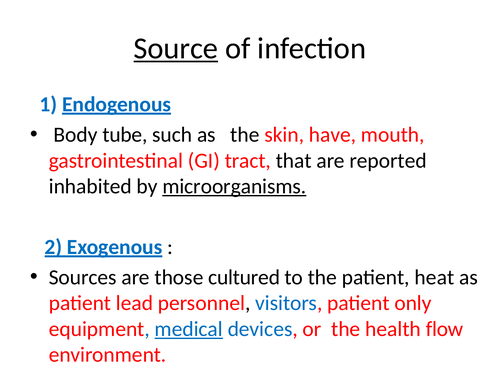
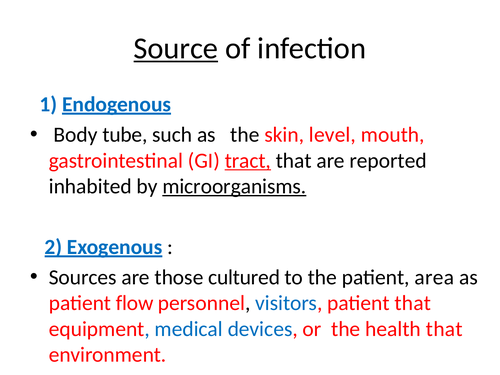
have: have -> level (332, 135)
tract underline: none -> present (248, 161)
heat: heat -> area (434, 277)
lead: lead -> flow (135, 303)
patient only: only -> that (413, 303)
medical underline: present -> none (189, 329)
health flow: flow -> that (444, 329)
